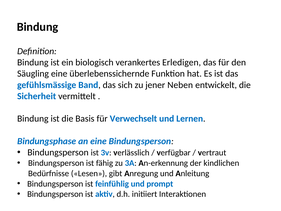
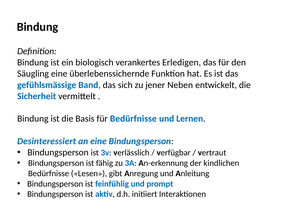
für Verwechselt: Verwechselt -> Bedürfnisse (133, 119)
Bindungsphase: Bindungsphase -> Desinteressiert (47, 141)
